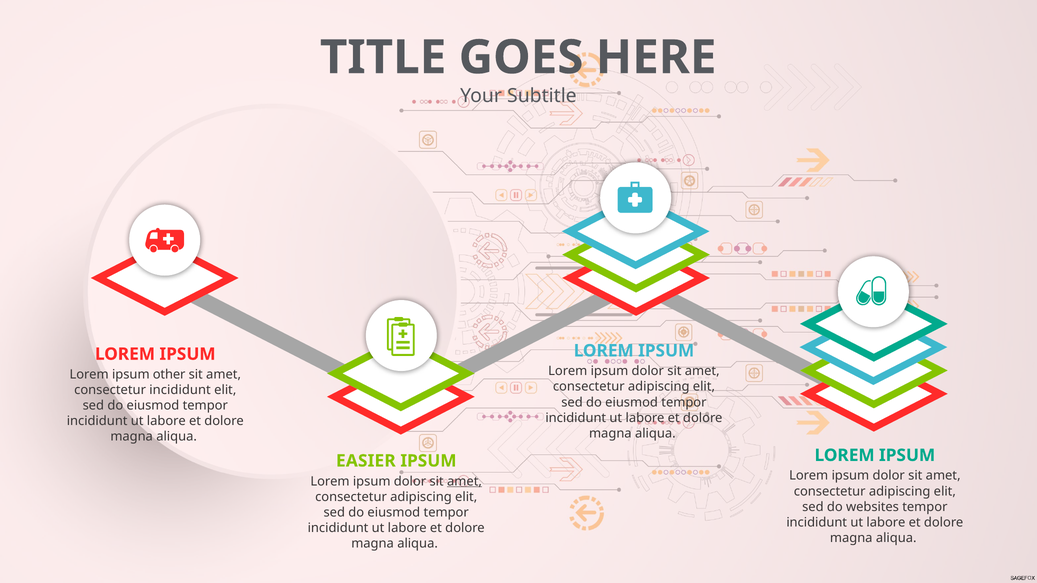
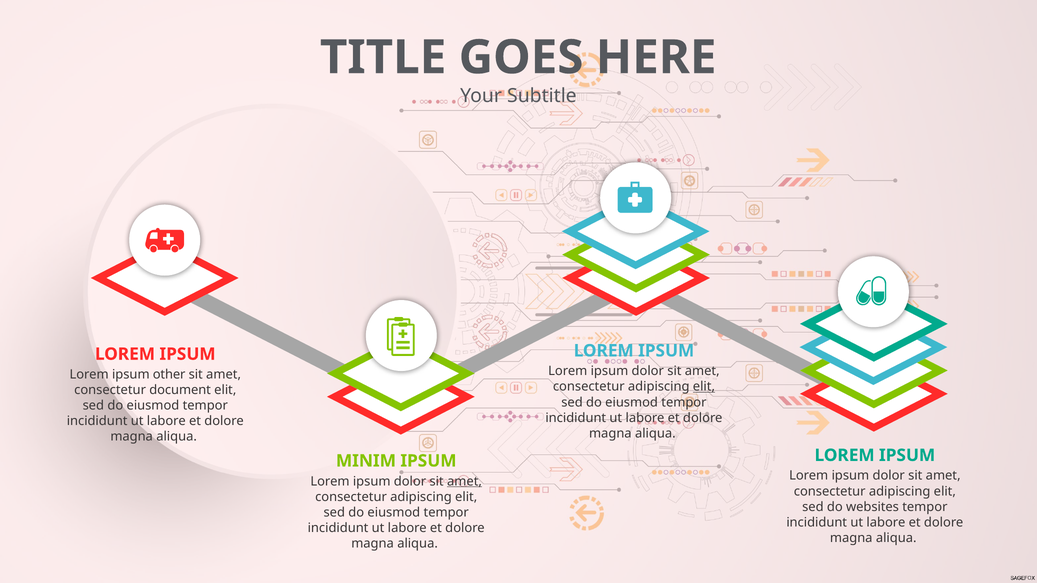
elit underline: none -> present (704, 387)
consectetur incididunt: incididunt -> document (180, 390)
EASIER: EASIER -> MINIM (366, 461)
